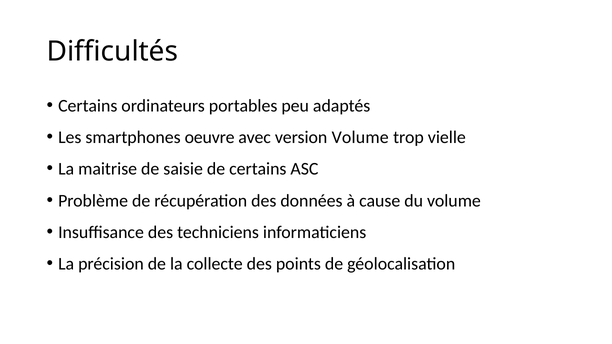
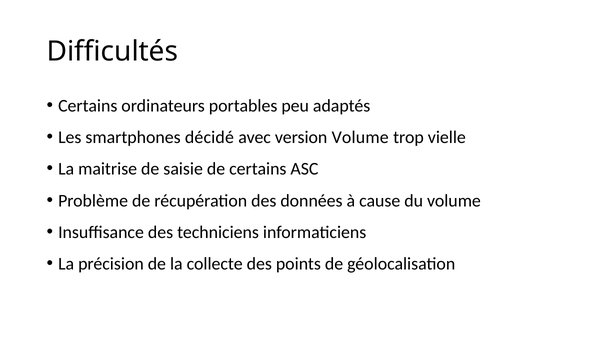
oeuvre: oeuvre -> décidé (209, 138)
